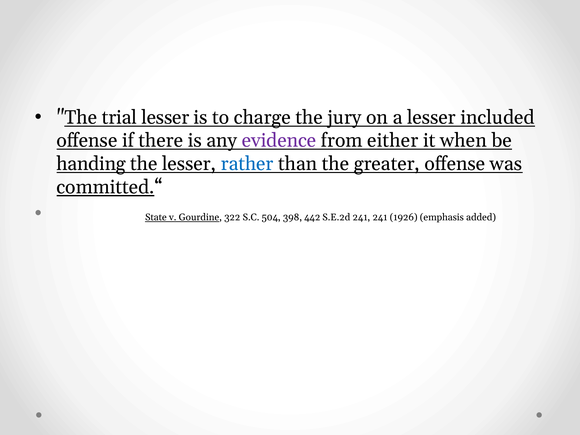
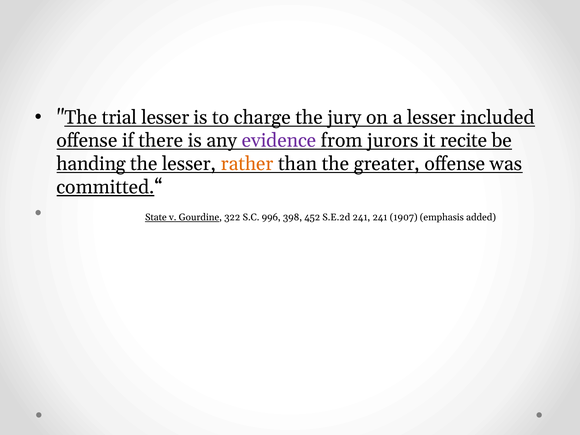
either: either -> jurors (393, 141)
when: when -> recite (464, 141)
rather colour: blue -> orange (247, 164)
504: 504 -> 996 (271, 217)
442: 442 -> 452 (312, 217)
1926: 1926 -> 1907 (404, 217)
